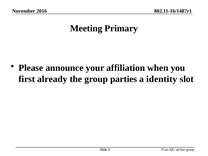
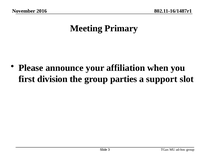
already: already -> division (52, 79)
identity: identity -> support (162, 79)
